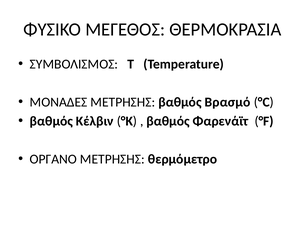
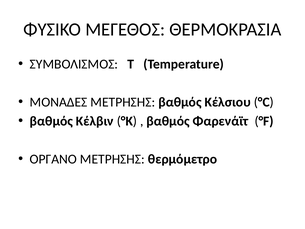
Βρασμό: Βρασμό -> Κέλσιου (228, 102)
